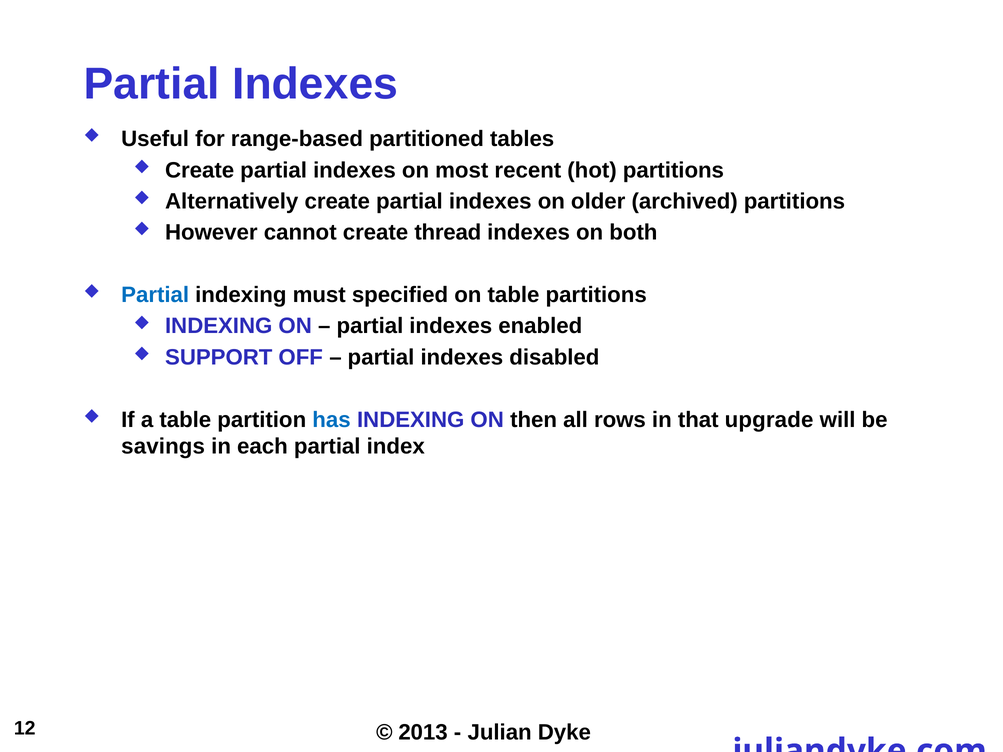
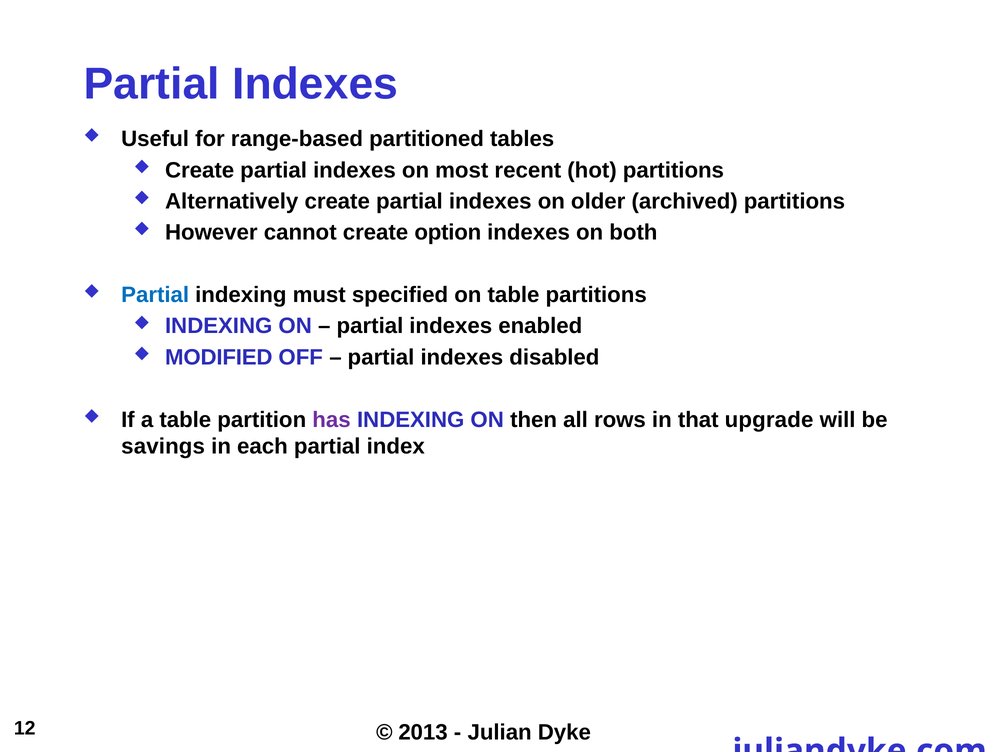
thread: thread -> option (448, 233)
SUPPORT: SUPPORT -> MODIFIED (219, 357)
has colour: blue -> purple (331, 420)
